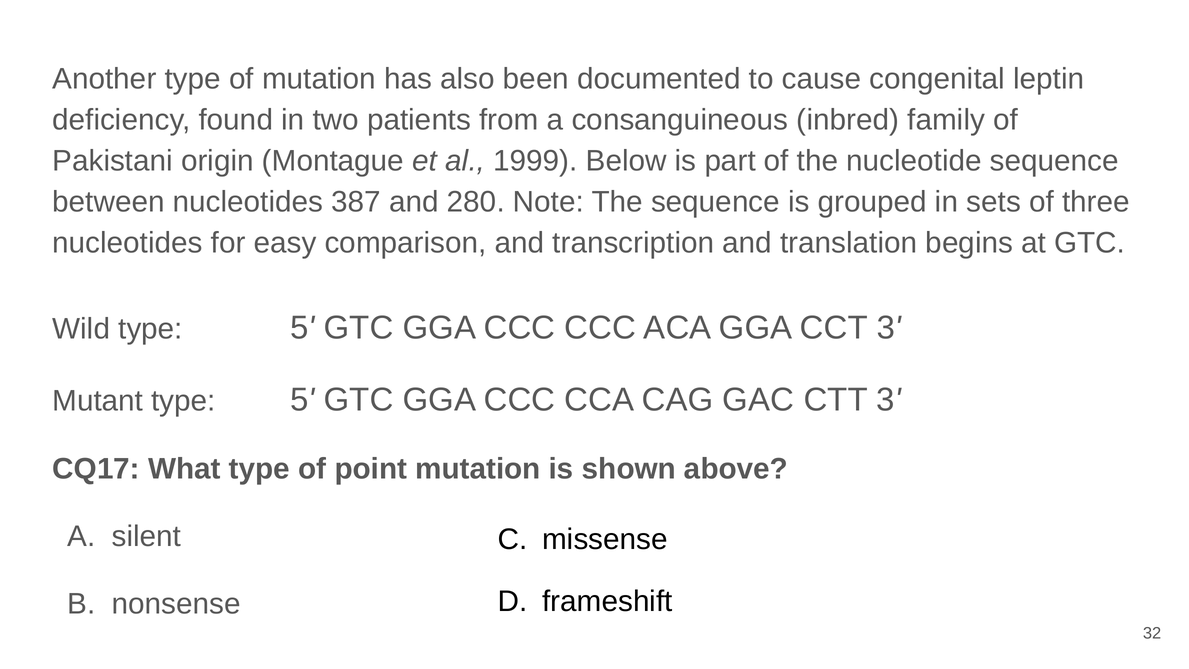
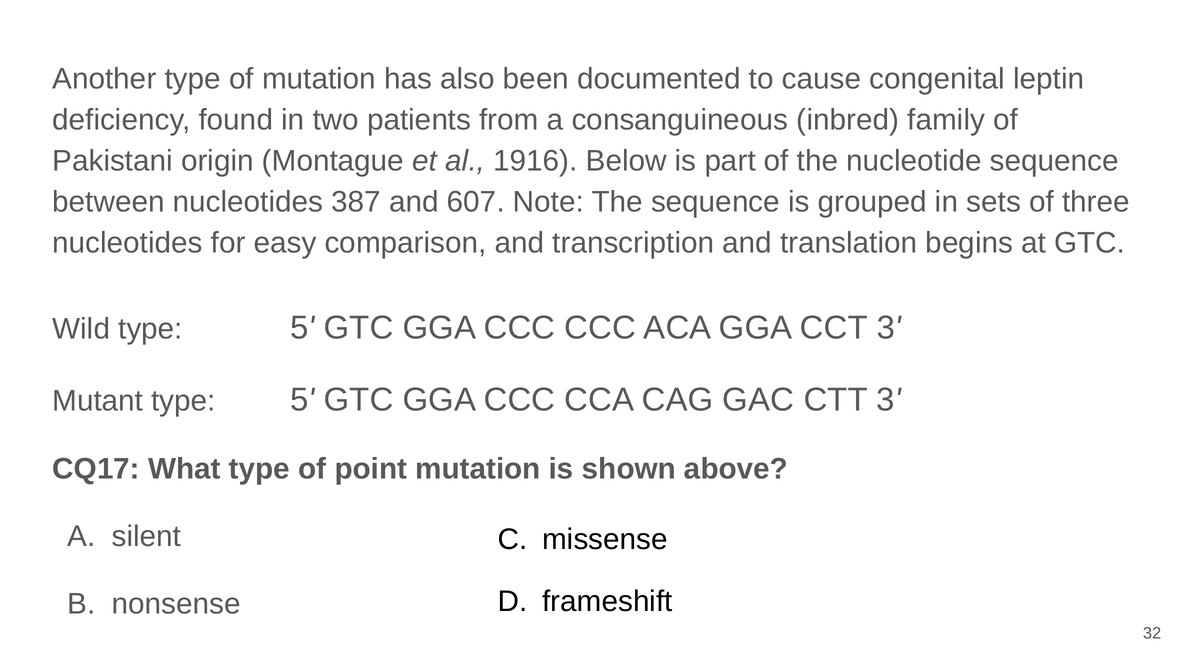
1999: 1999 -> 1916 (535, 161)
280: 280 -> 607 (476, 202)
